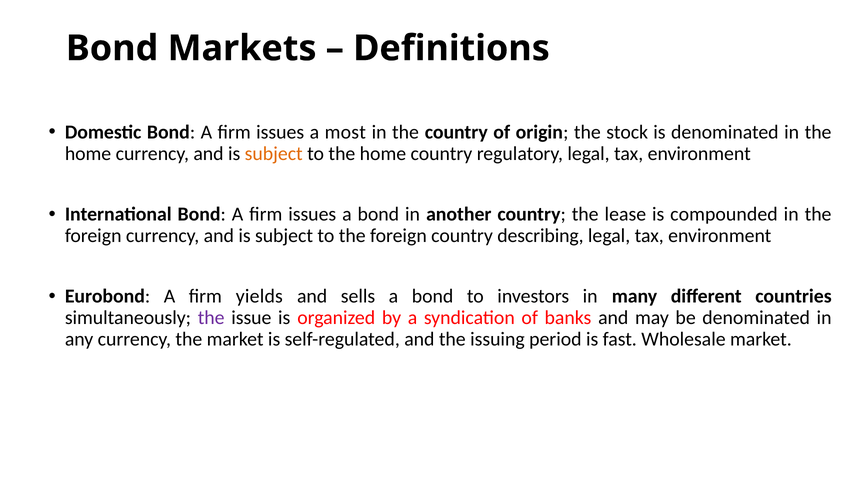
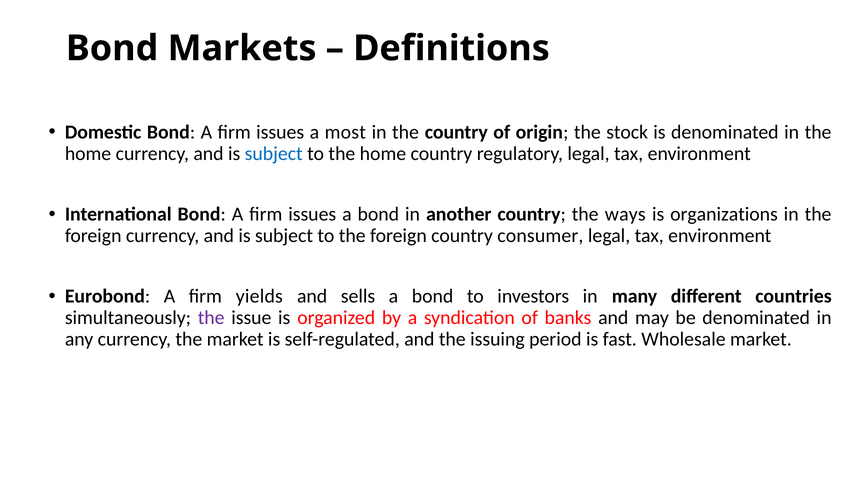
subject colour: orange -> blue (274, 154)
lease: lease -> ways (625, 214)
compounded: compounded -> organizations (724, 214)
describing: describing -> consumer (540, 236)
